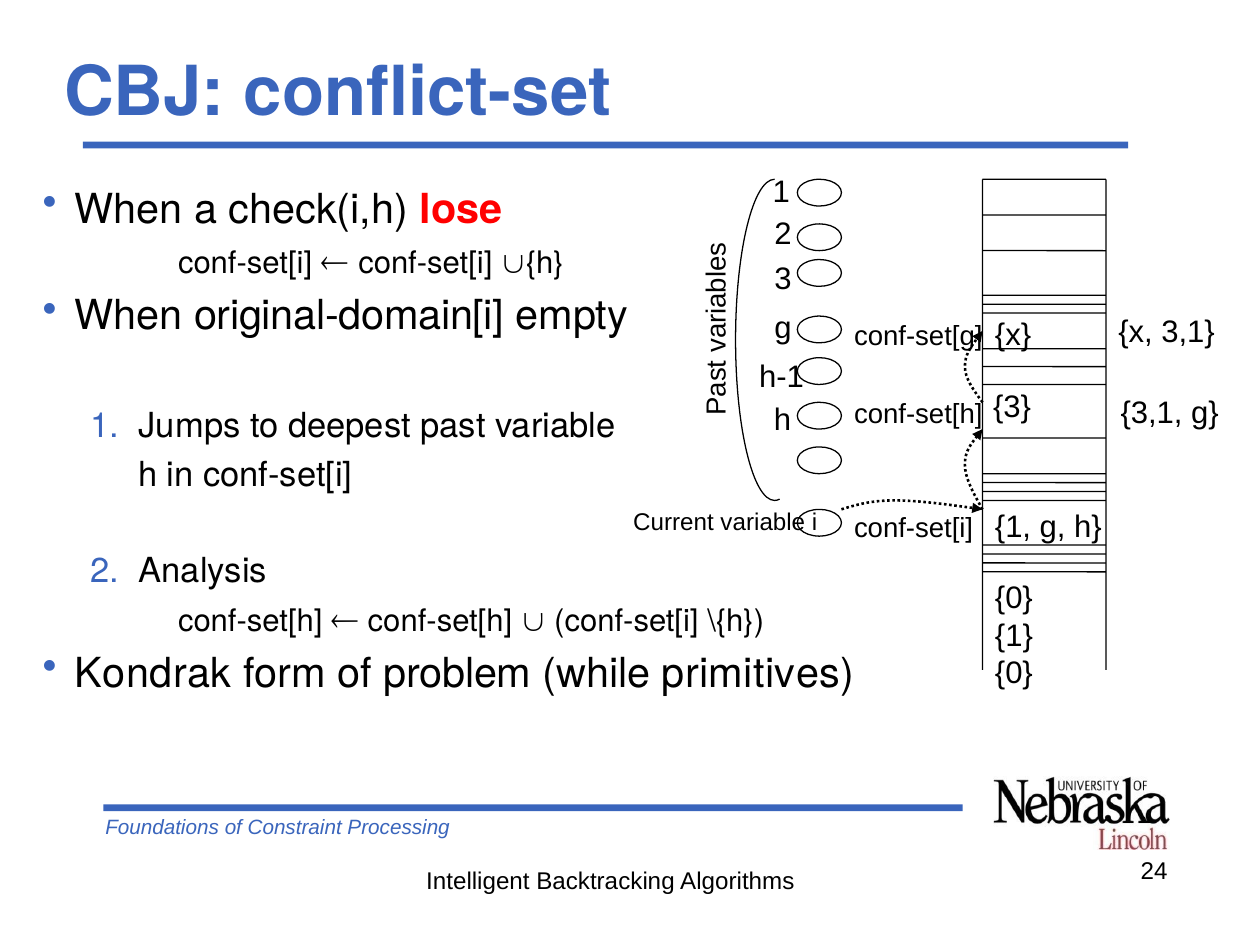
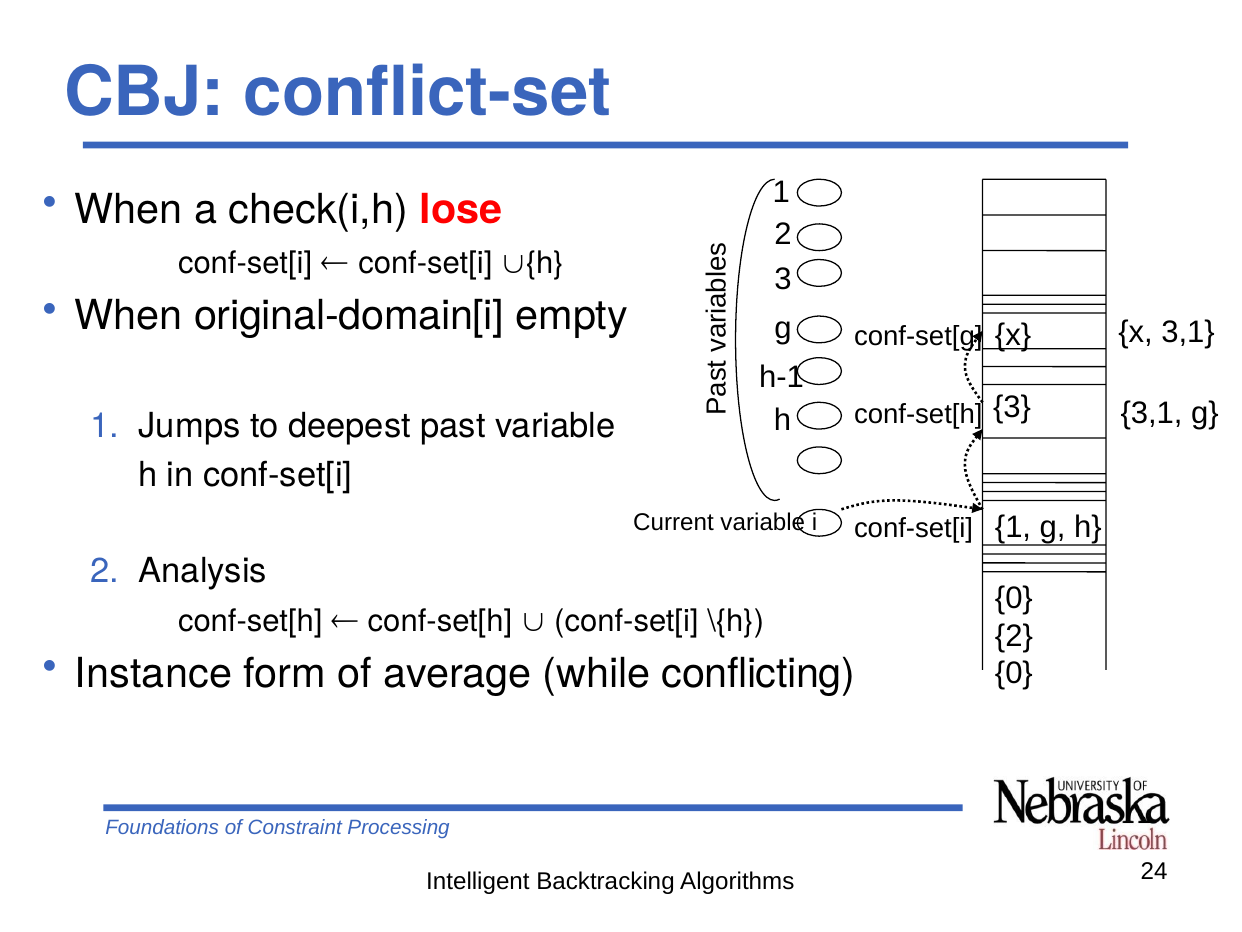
1: 1 -> 2 (1014, 635)
Kondrak: Kondrak -> Instance (153, 674)
problem: problem -> average (457, 674)
primitives: primitives -> conflicting (758, 674)
